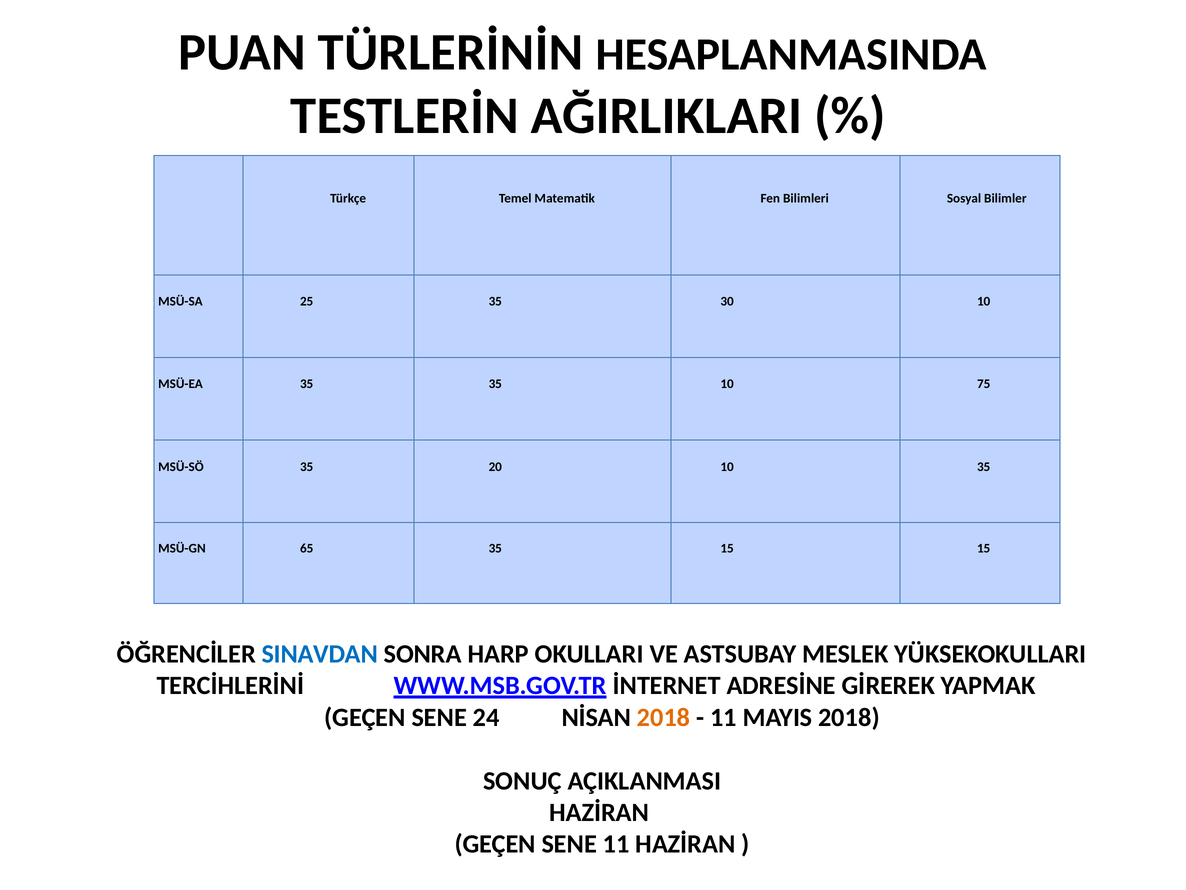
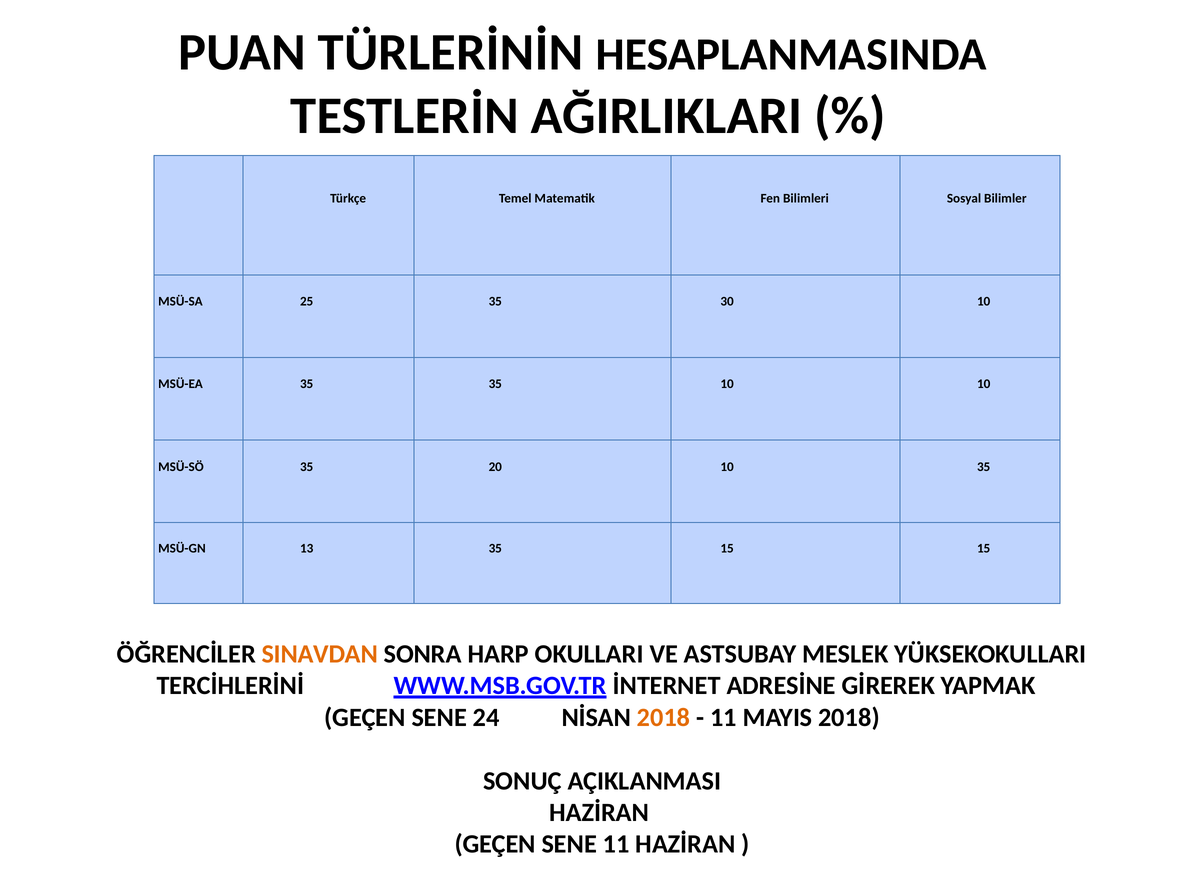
10 75: 75 -> 10 (984, 384)
65: 65 -> 13 (307, 548)
SINAVDAN colour: blue -> orange (320, 654)
